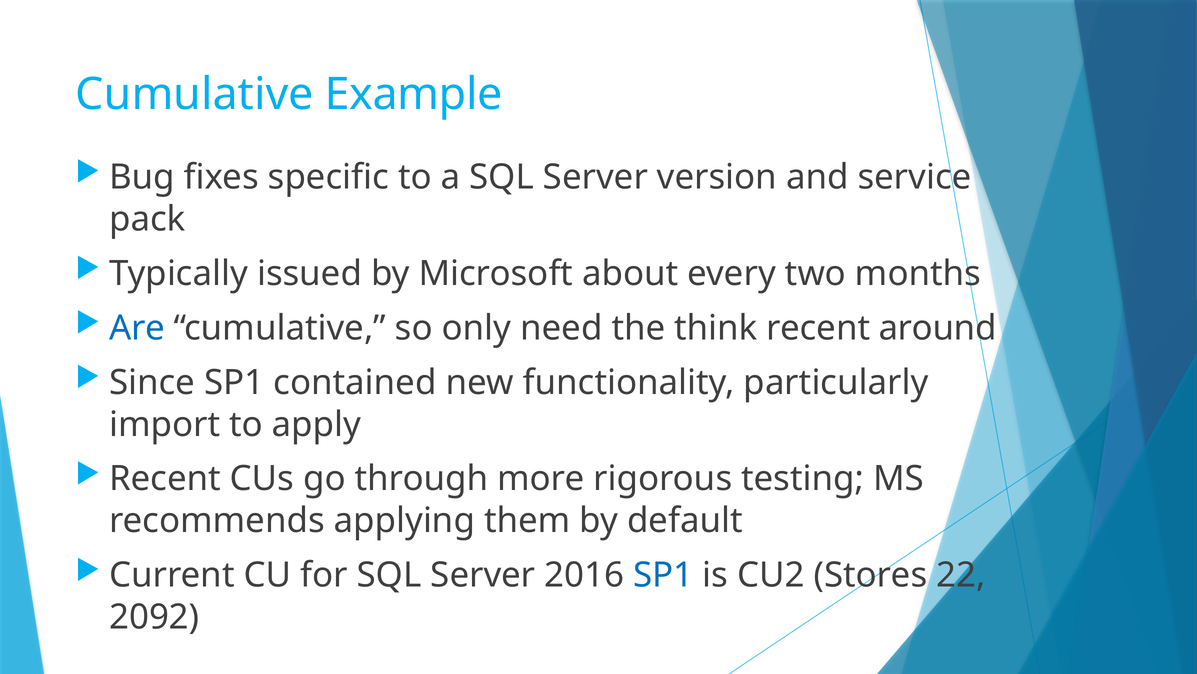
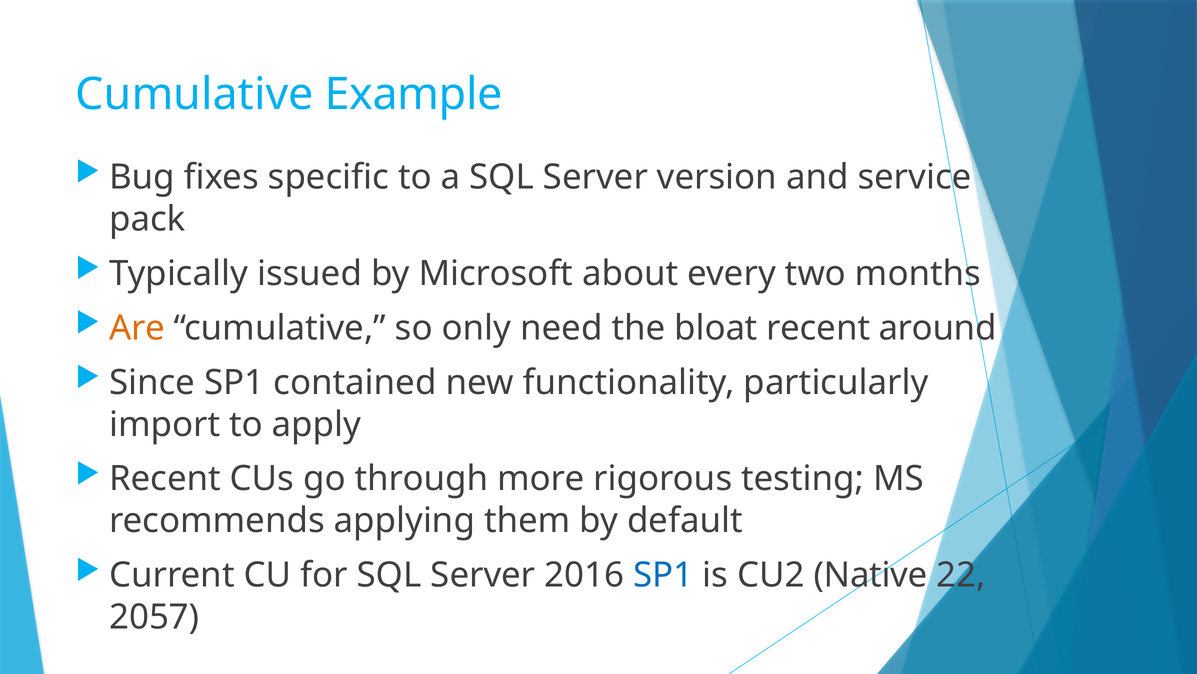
Are colour: blue -> orange (137, 328)
think: think -> bloat (716, 328)
Stores: Stores -> Native (871, 575)
2092: 2092 -> 2057 (154, 617)
